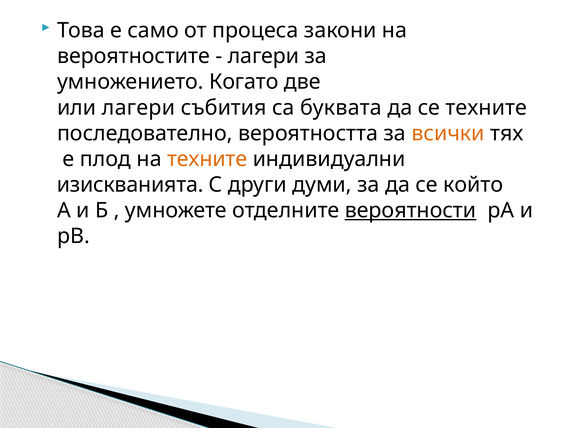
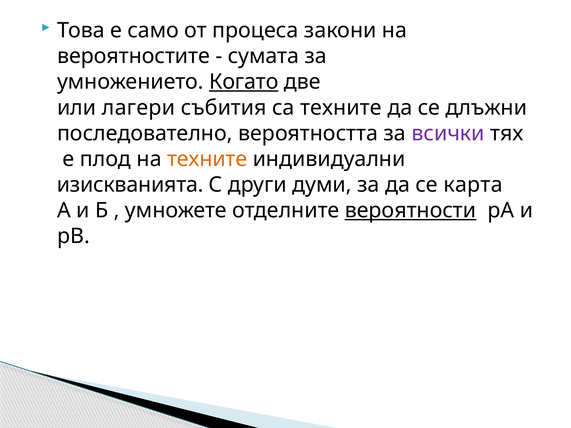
лагери: лагери -> сумата (263, 56)
Когато underline: none -> present (244, 82)
са буквата: буквата -> техните (341, 108)
се техните: техните -> длъжни (486, 108)
всички colour: orange -> purple (448, 133)
който: който -> карта (473, 185)
